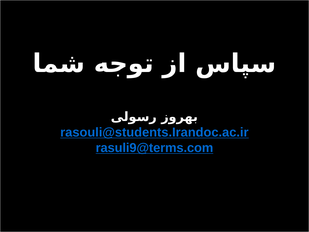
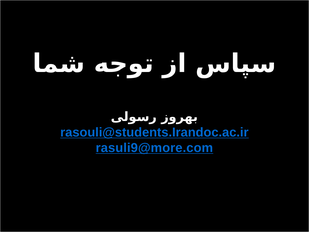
rasuli9@terms.com: rasuli9@terms.com -> rasuli9@more.com (154, 148)
